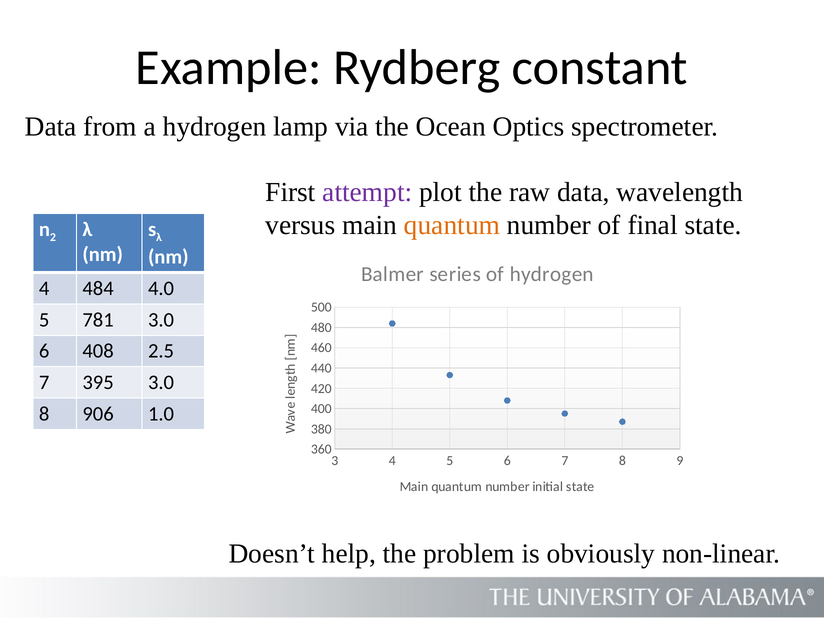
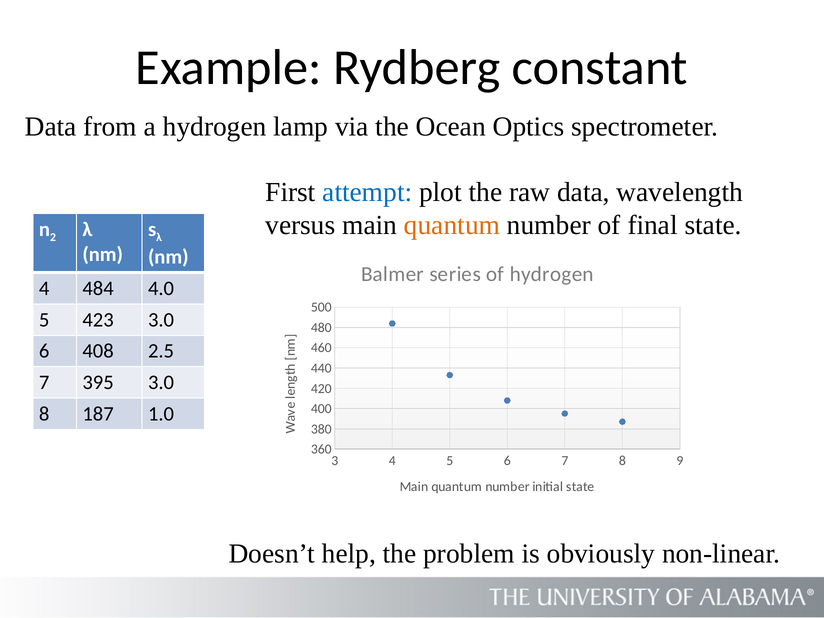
attempt colour: purple -> blue (367, 192)
781: 781 -> 423 (98, 320)
906: 906 -> 187 (98, 414)
